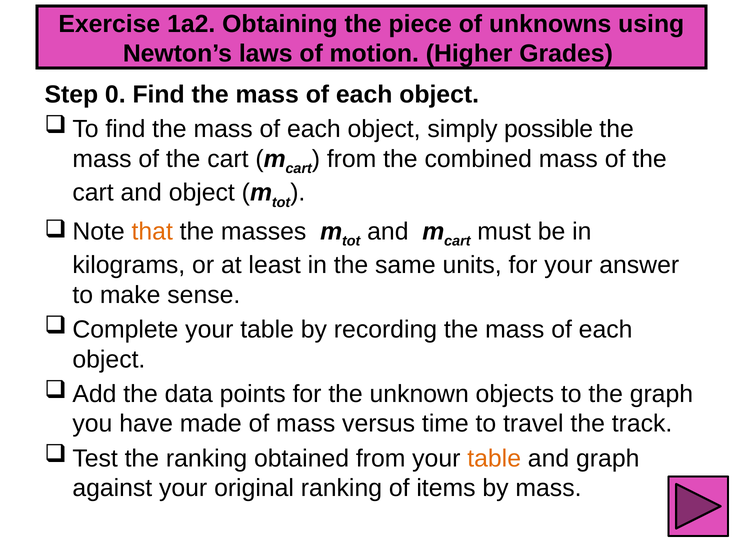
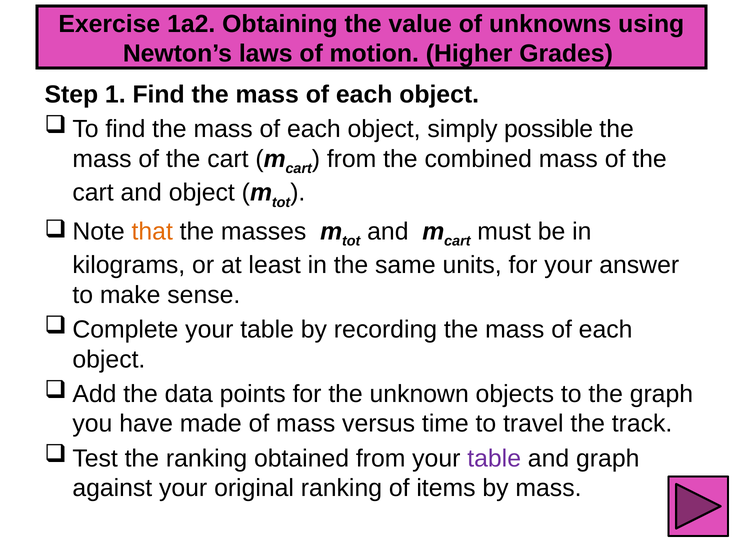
piece: piece -> value (420, 24)
0: 0 -> 1 (115, 95)
table colour: orange -> purple (494, 459)
